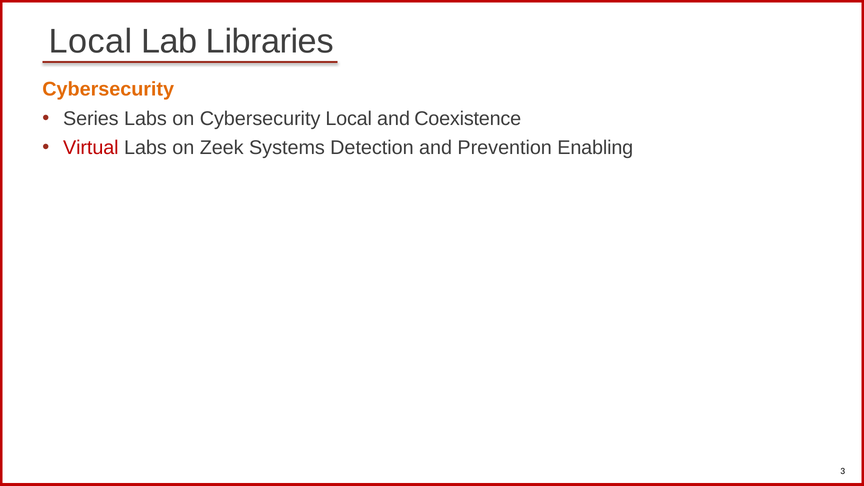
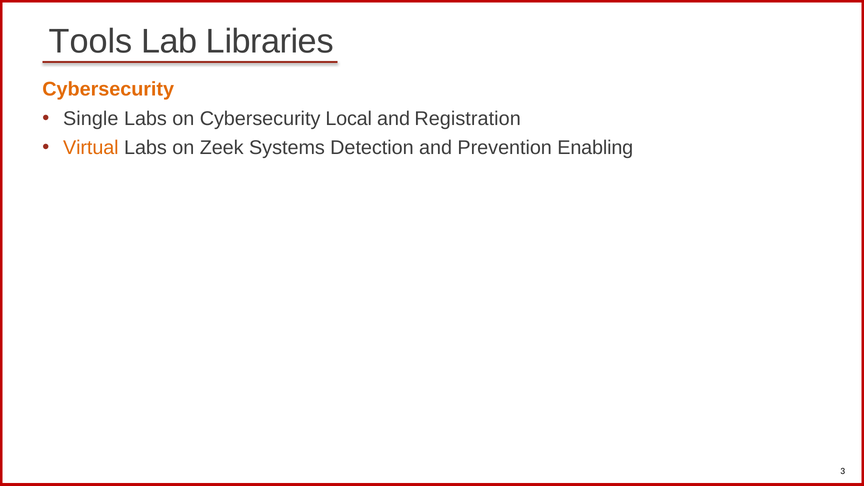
Local: Local -> Tools (91, 41)
Series: Series -> Single (91, 119)
Coexistence: Coexistence -> Registration (468, 119)
Virtual colour: red -> orange (91, 148)
